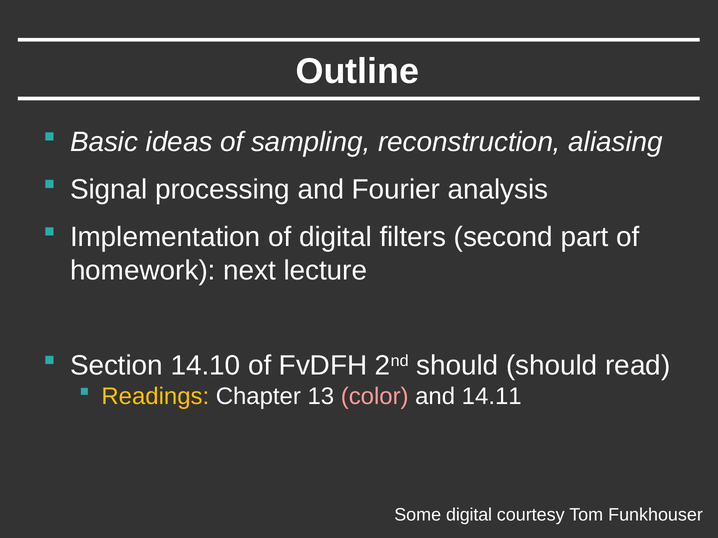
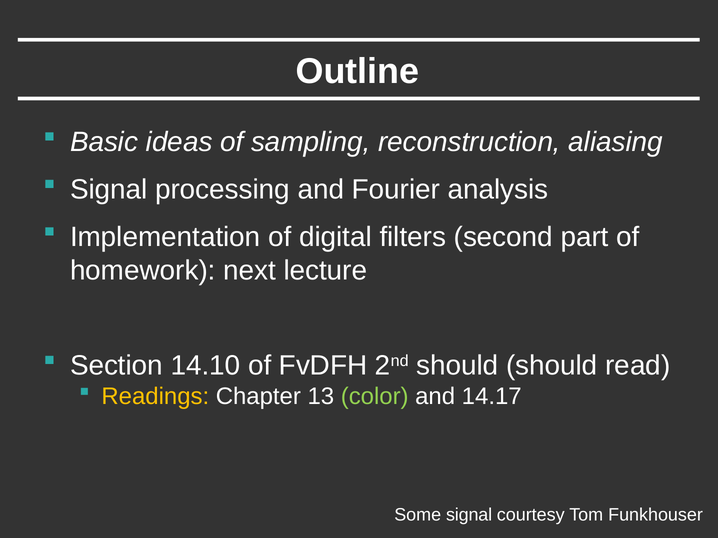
color colour: pink -> light green (375, 397)
14.11: 14.11 -> 14.17 (492, 397)
Some digital: digital -> signal (469, 515)
